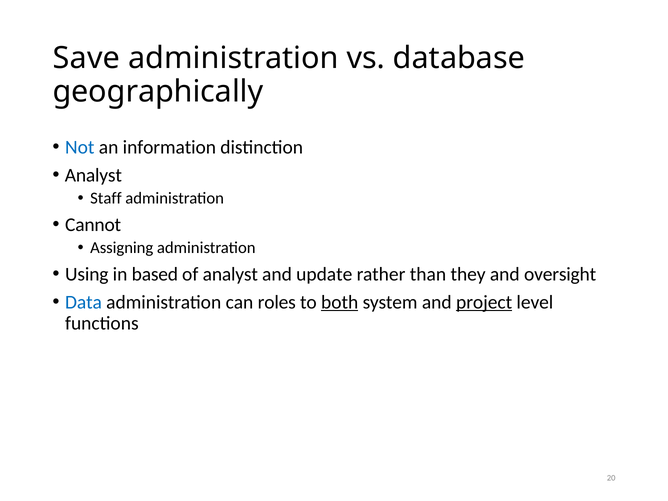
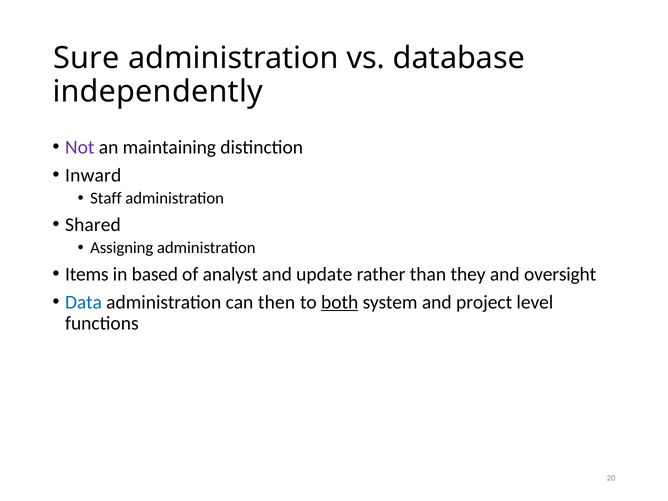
Save: Save -> Sure (86, 58)
geographically: geographically -> independently (158, 91)
Not colour: blue -> purple (80, 147)
information: information -> maintaining (169, 147)
Analyst: Analyst -> Inward (93, 175)
Cannot: Cannot -> Shared (93, 225)
Using: Using -> Items (87, 274)
roles: roles -> then (277, 302)
project underline: present -> none (484, 302)
